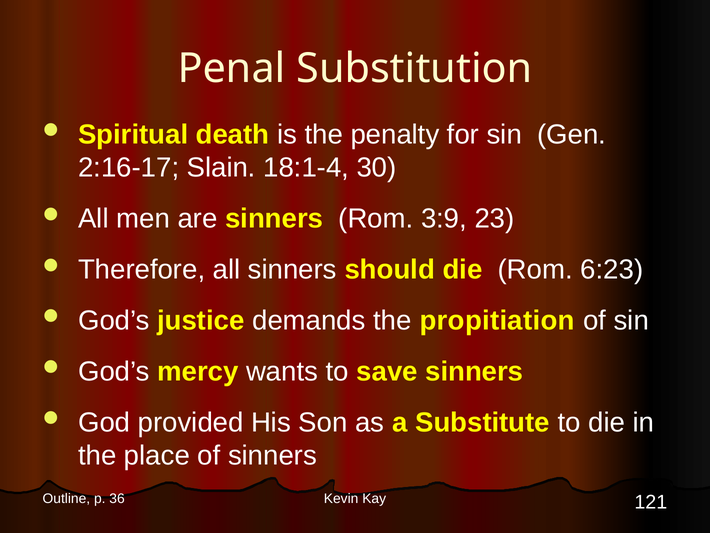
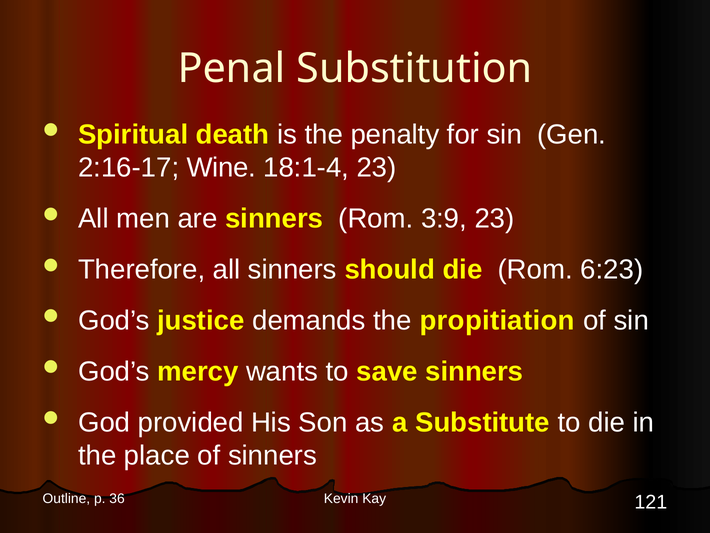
Slain: Slain -> Wine (221, 168)
18:1-4 30: 30 -> 23 (377, 168)
